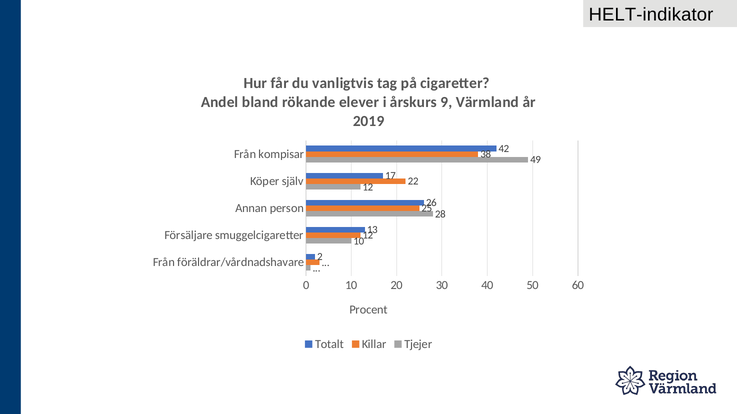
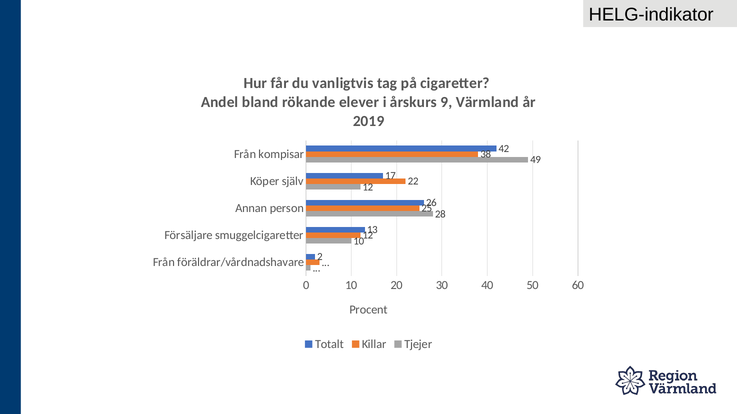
HELT-indikator: HELT-indikator -> HELG-indikator (651, 15)
